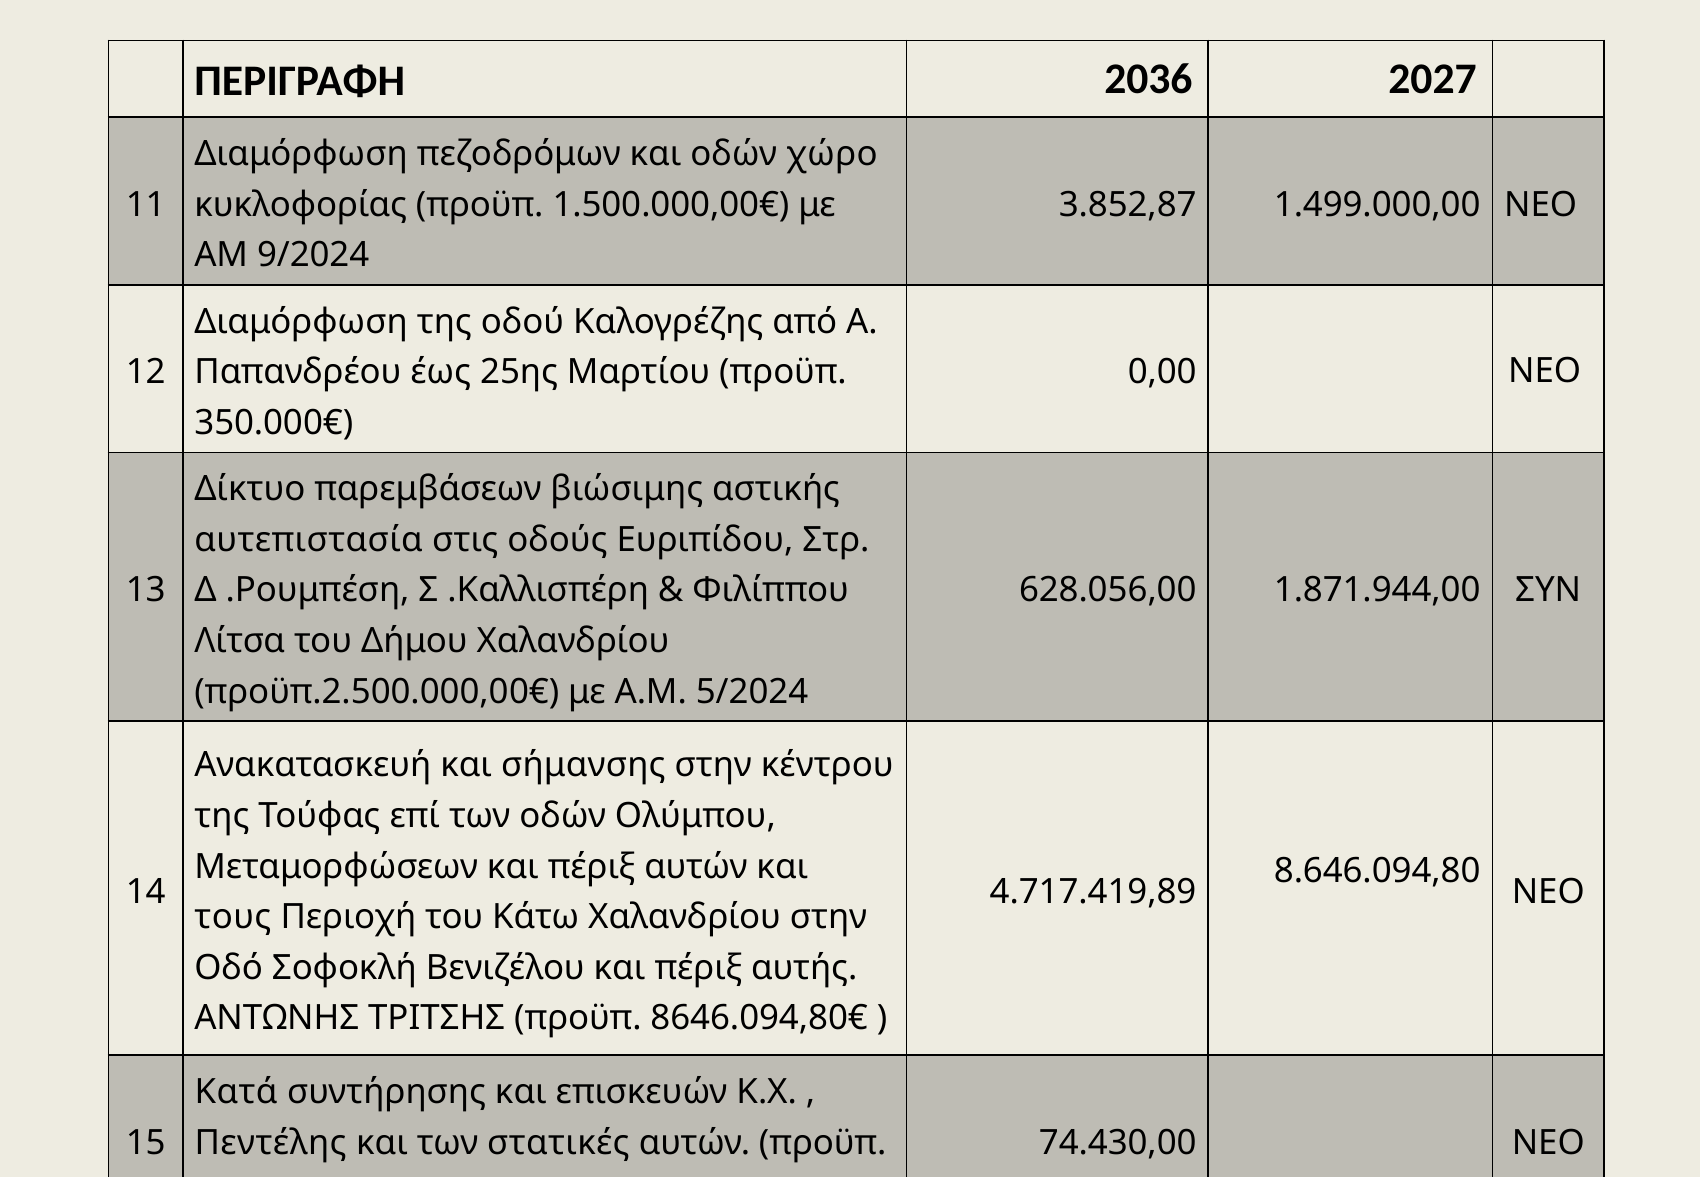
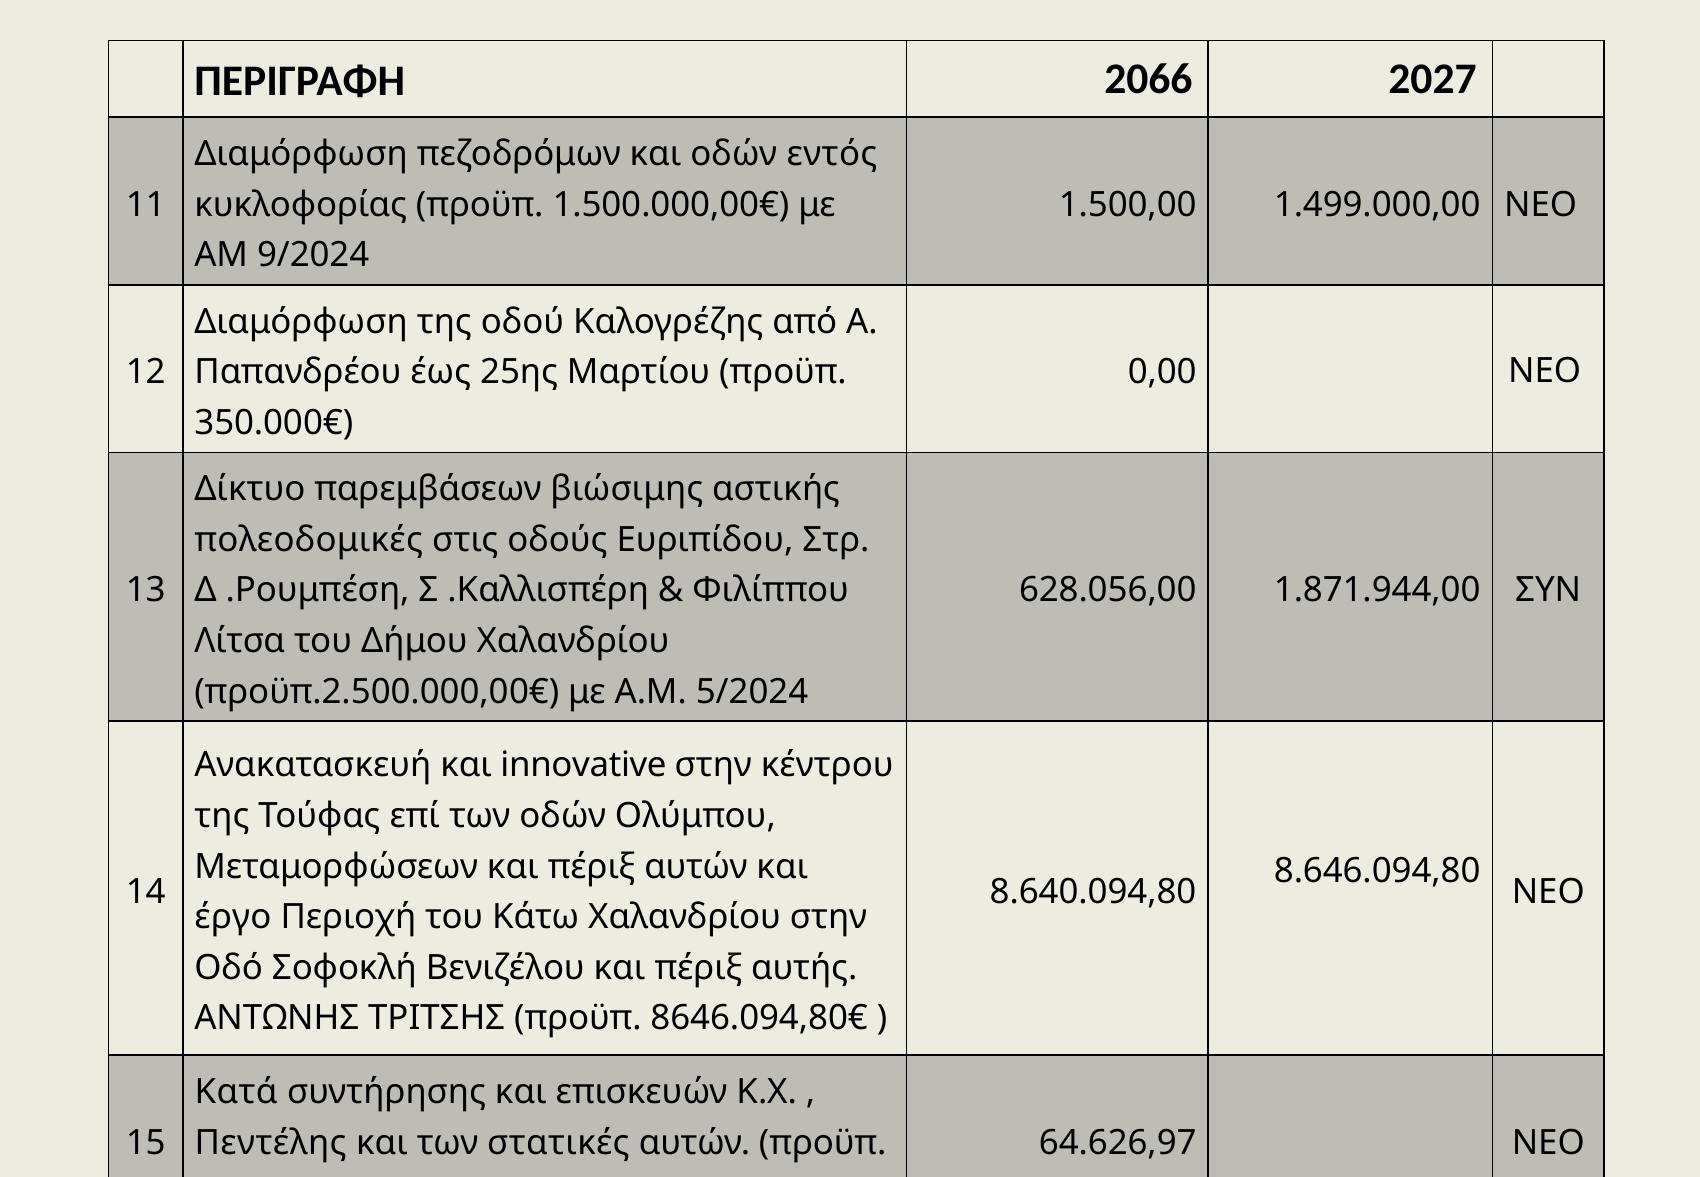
2036: 2036 -> 2066 (1148, 79)
χώρο: χώρο -> εντός (832, 154)
3.852,87: 3.852,87 -> 1.500,00 (1128, 205)
αυτεπιστασία: αυτεπιστασία -> πολεοδομικές (309, 540)
σήμανσης: σήμανσης -> innovative (584, 765)
4.717.419,89: 4.717.419,89 -> 8.640.094,80 (1093, 892)
τους: τους -> έργο (233, 917)
74.430,00: 74.430,00 -> 64.626,97 (1118, 1142)
